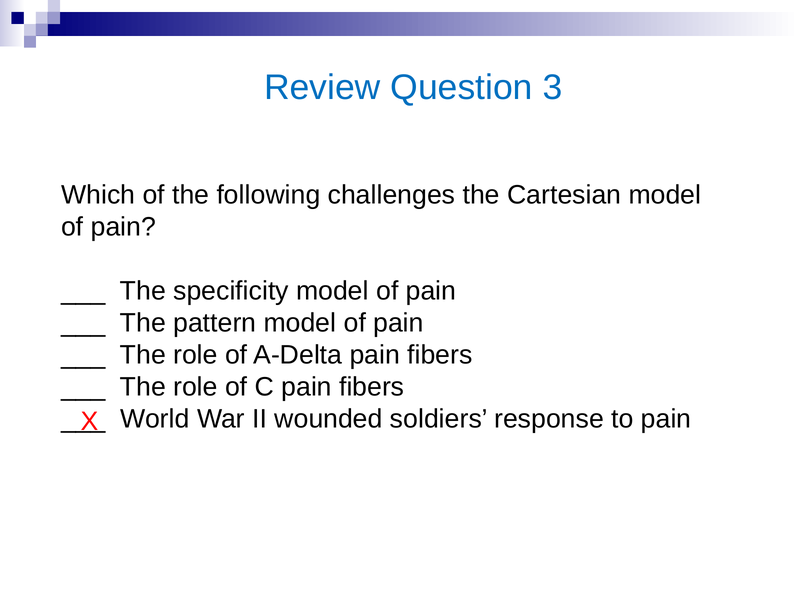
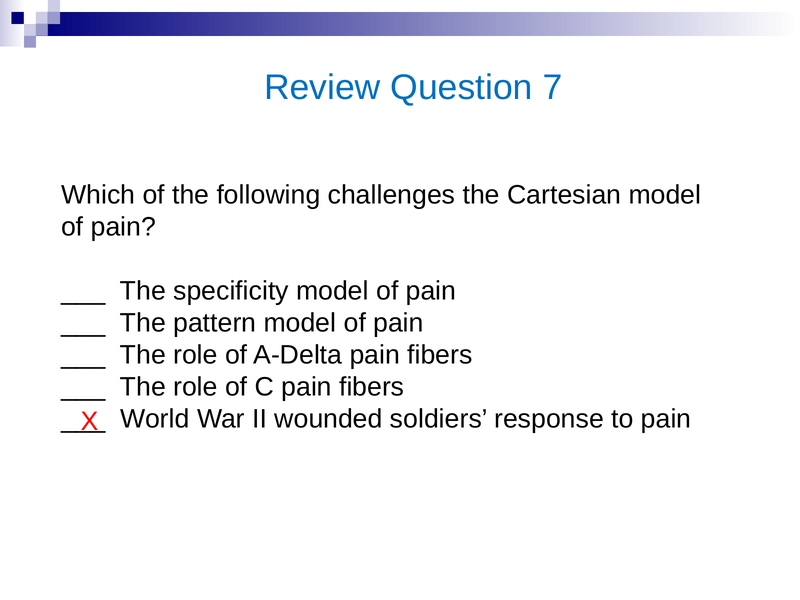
3: 3 -> 7 (553, 88)
